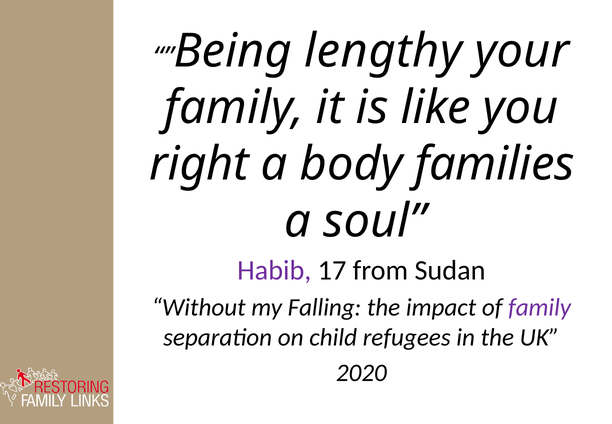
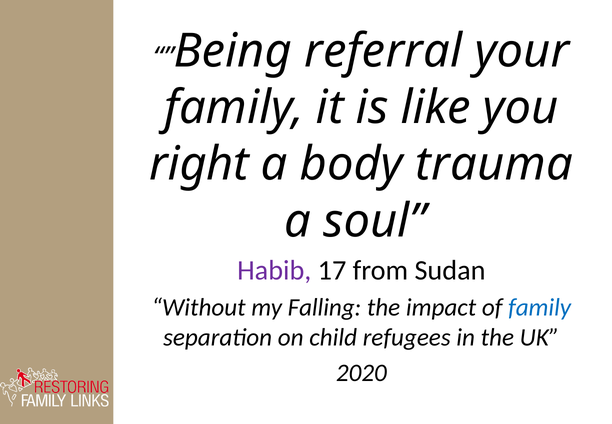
lengthy: lengthy -> referral (383, 51)
families: families -> trauma (494, 164)
family colour: purple -> blue (540, 307)
